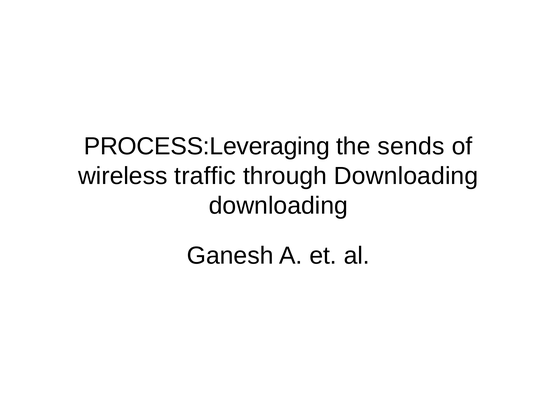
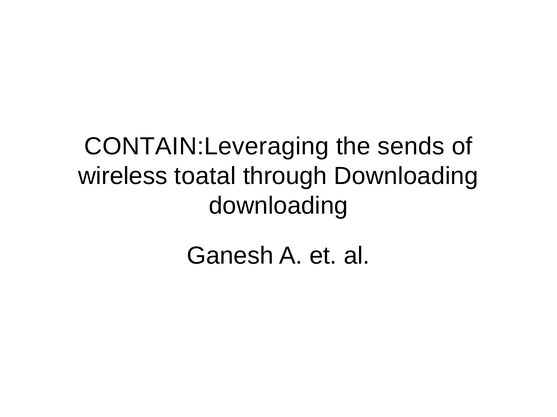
PROCESS:Leveraging: PROCESS:Leveraging -> CONTAIN:Leveraging (207, 147)
traffic: traffic -> toatal (205, 176)
